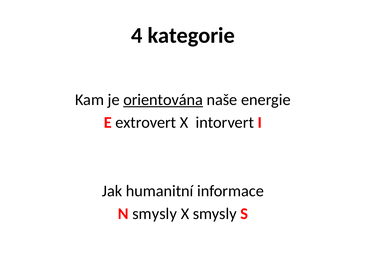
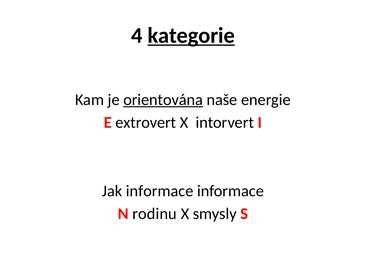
kategorie underline: none -> present (191, 35)
Jak humanitní: humanitní -> informace (160, 191)
N smysly: smysly -> rodinu (155, 213)
